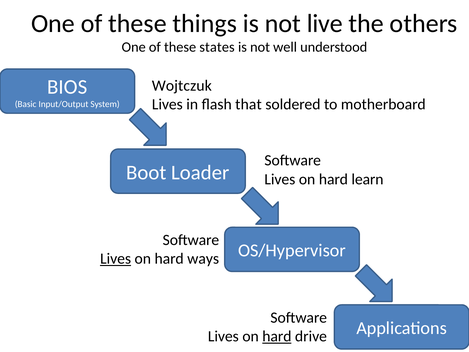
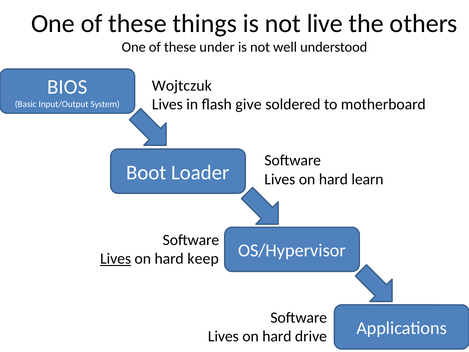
states: states -> under (217, 47)
that: that -> give (248, 104)
ways: ways -> keep (203, 259)
hard underline: present -> none (277, 336)
